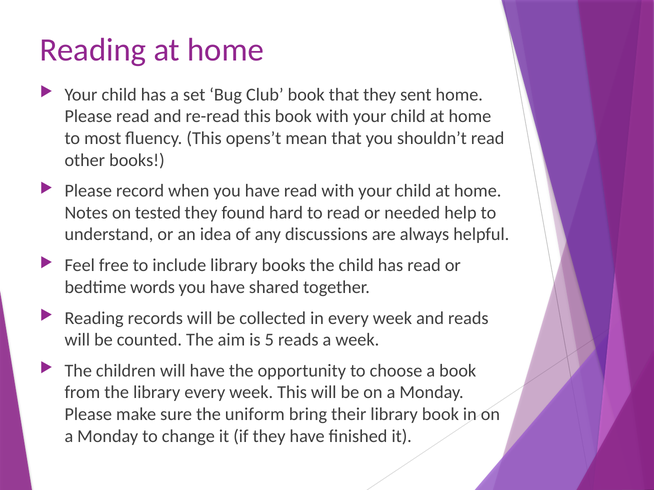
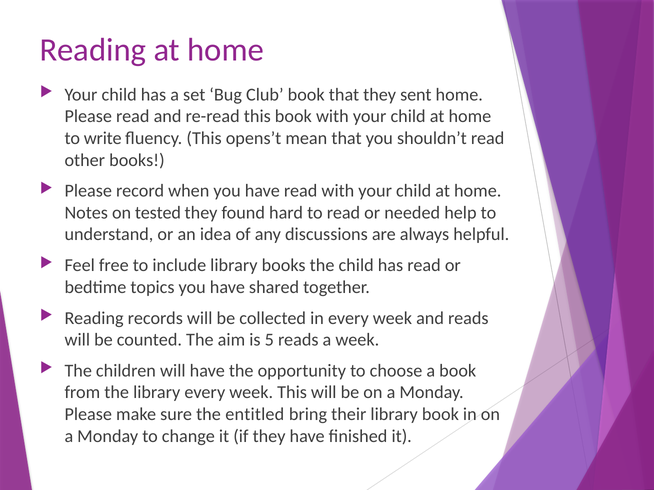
most: most -> write (103, 138)
words: words -> topics (152, 287)
uniform: uniform -> entitled (255, 415)
